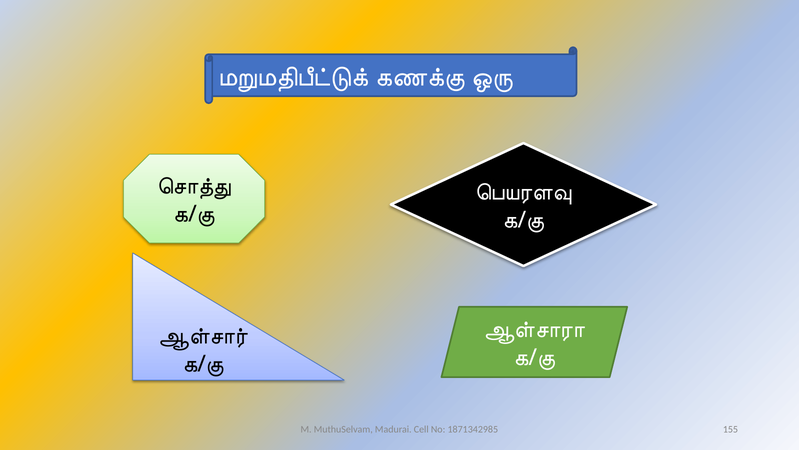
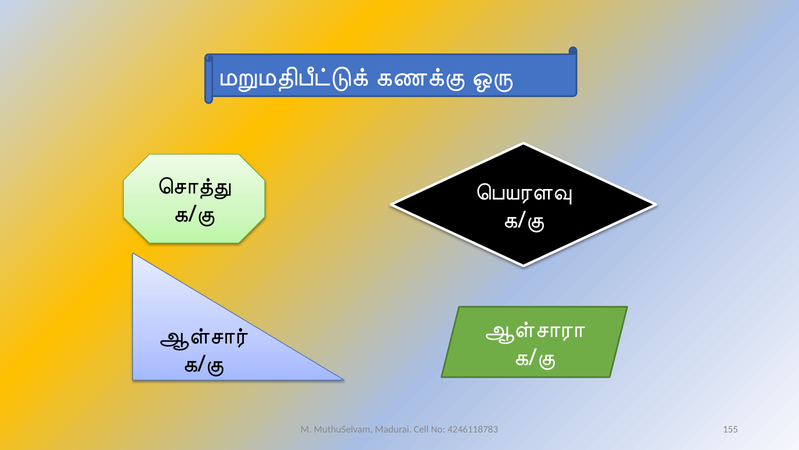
1871342985: 1871342985 -> 4246118783 (473, 429)
